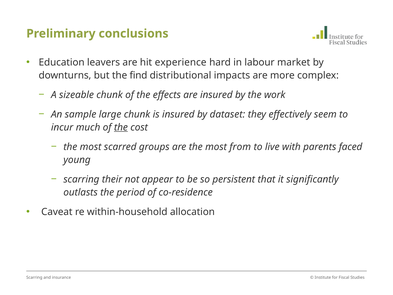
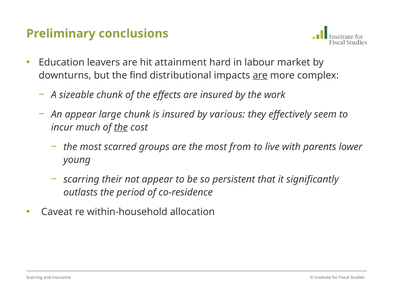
experience: experience -> attainment (181, 62)
are underline: none -> present (260, 75)
An sample: sample -> appear (81, 114)
dataset: dataset -> various (227, 114)
faced: faced -> lower (351, 147)
